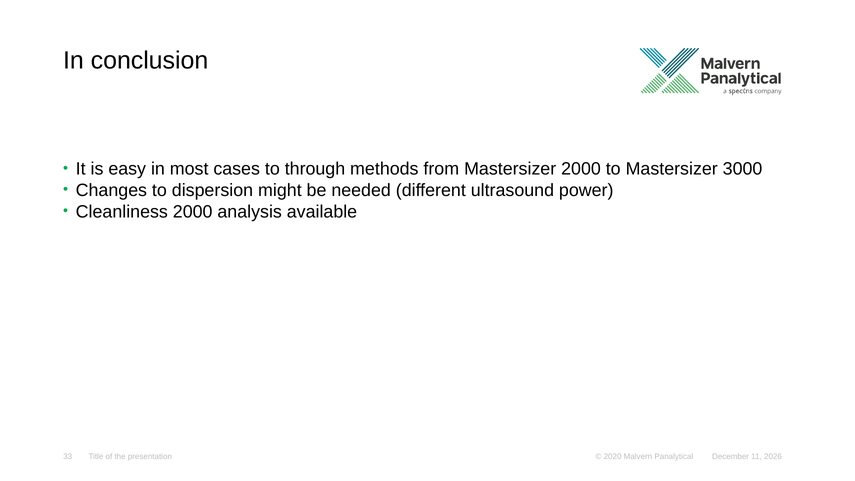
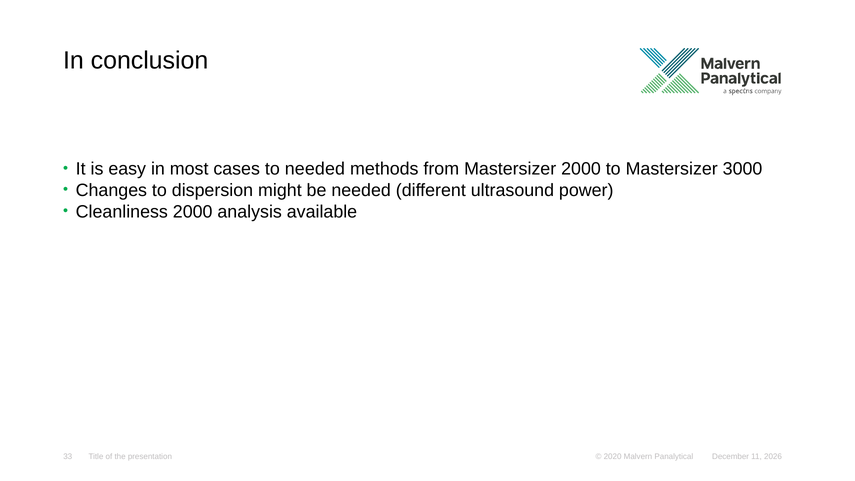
to through: through -> needed (315, 169)
